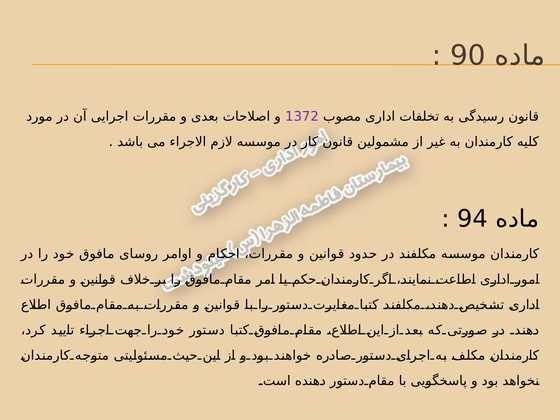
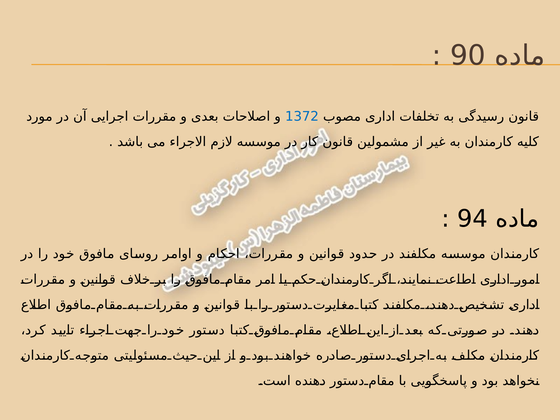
1372 colour: purple -> blue (302, 116)
